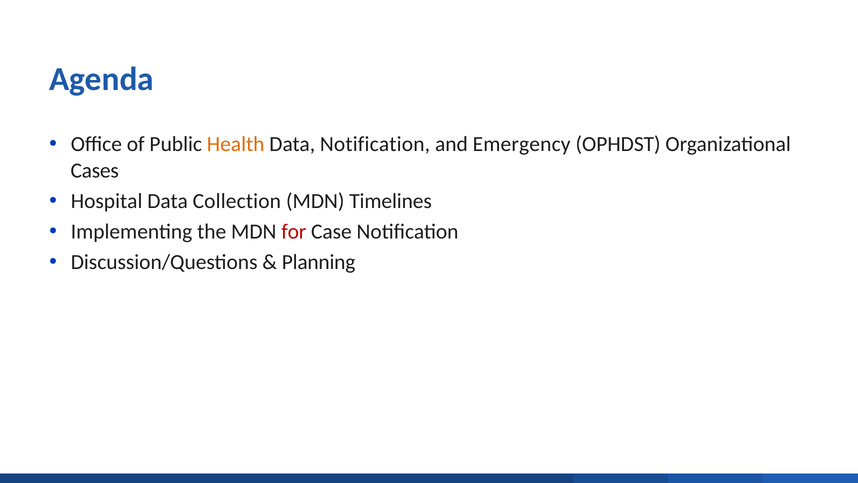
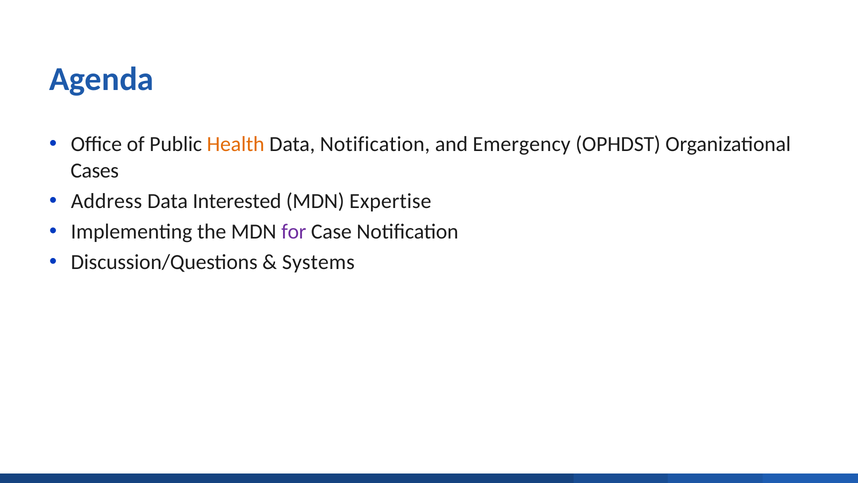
Hospital: Hospital -> Address (107, 201)
Collection: Collection -> Interested (237, 201)
Timelines: Timelines -> Expertise (390, 201)
for colour: red -> purple (294, 231)
Planning: Planning -> Systems (318, 262)
